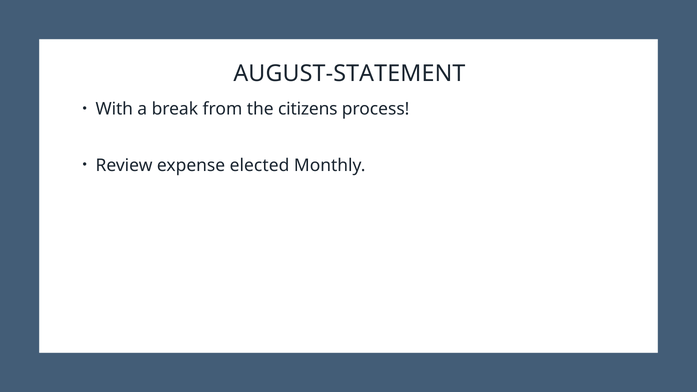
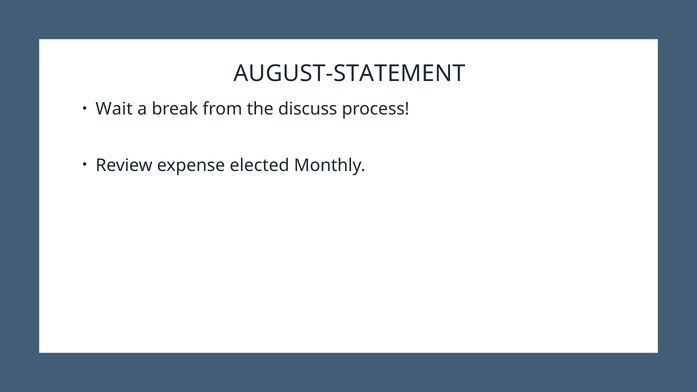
With: With -> Wait (114, 109)
citizens: citizens -> discuss (308, 109)
